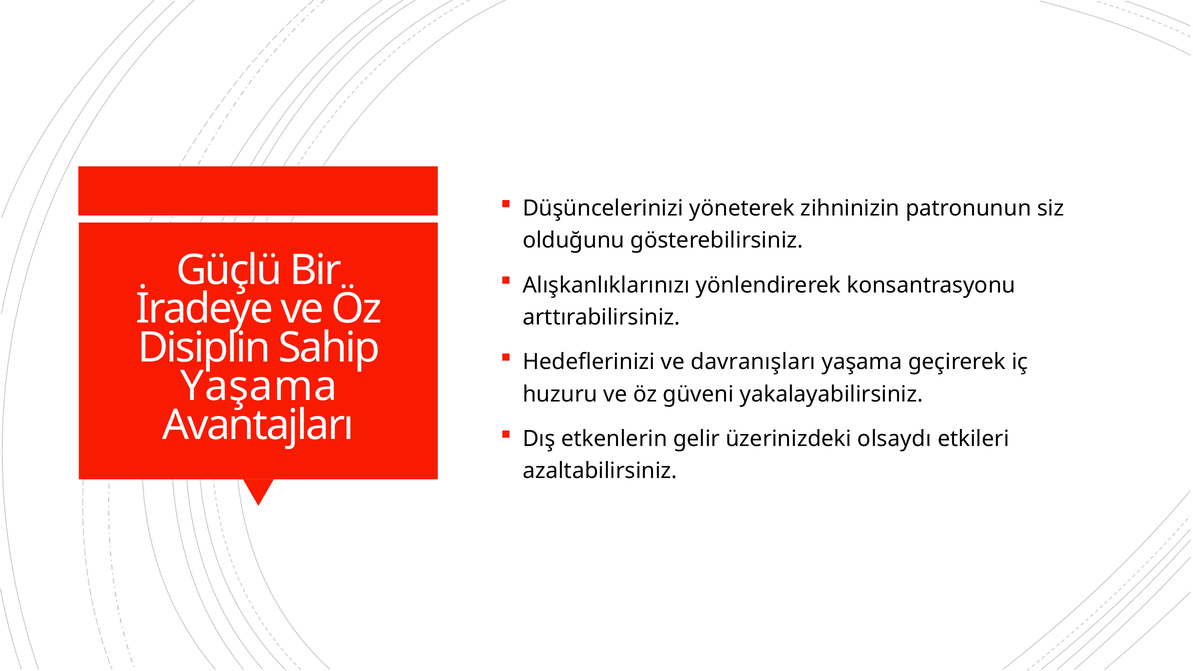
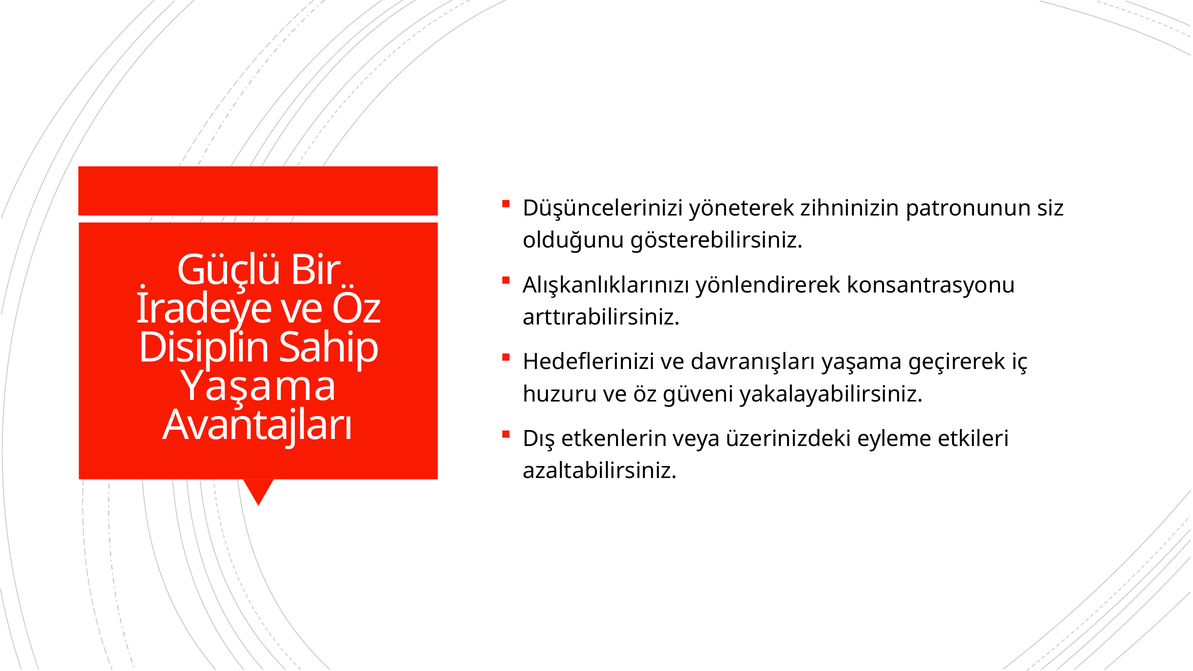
gelir: gelir -> veya (697, 439)
olsaydı: olsaydı -> eyleme (895, 439)
